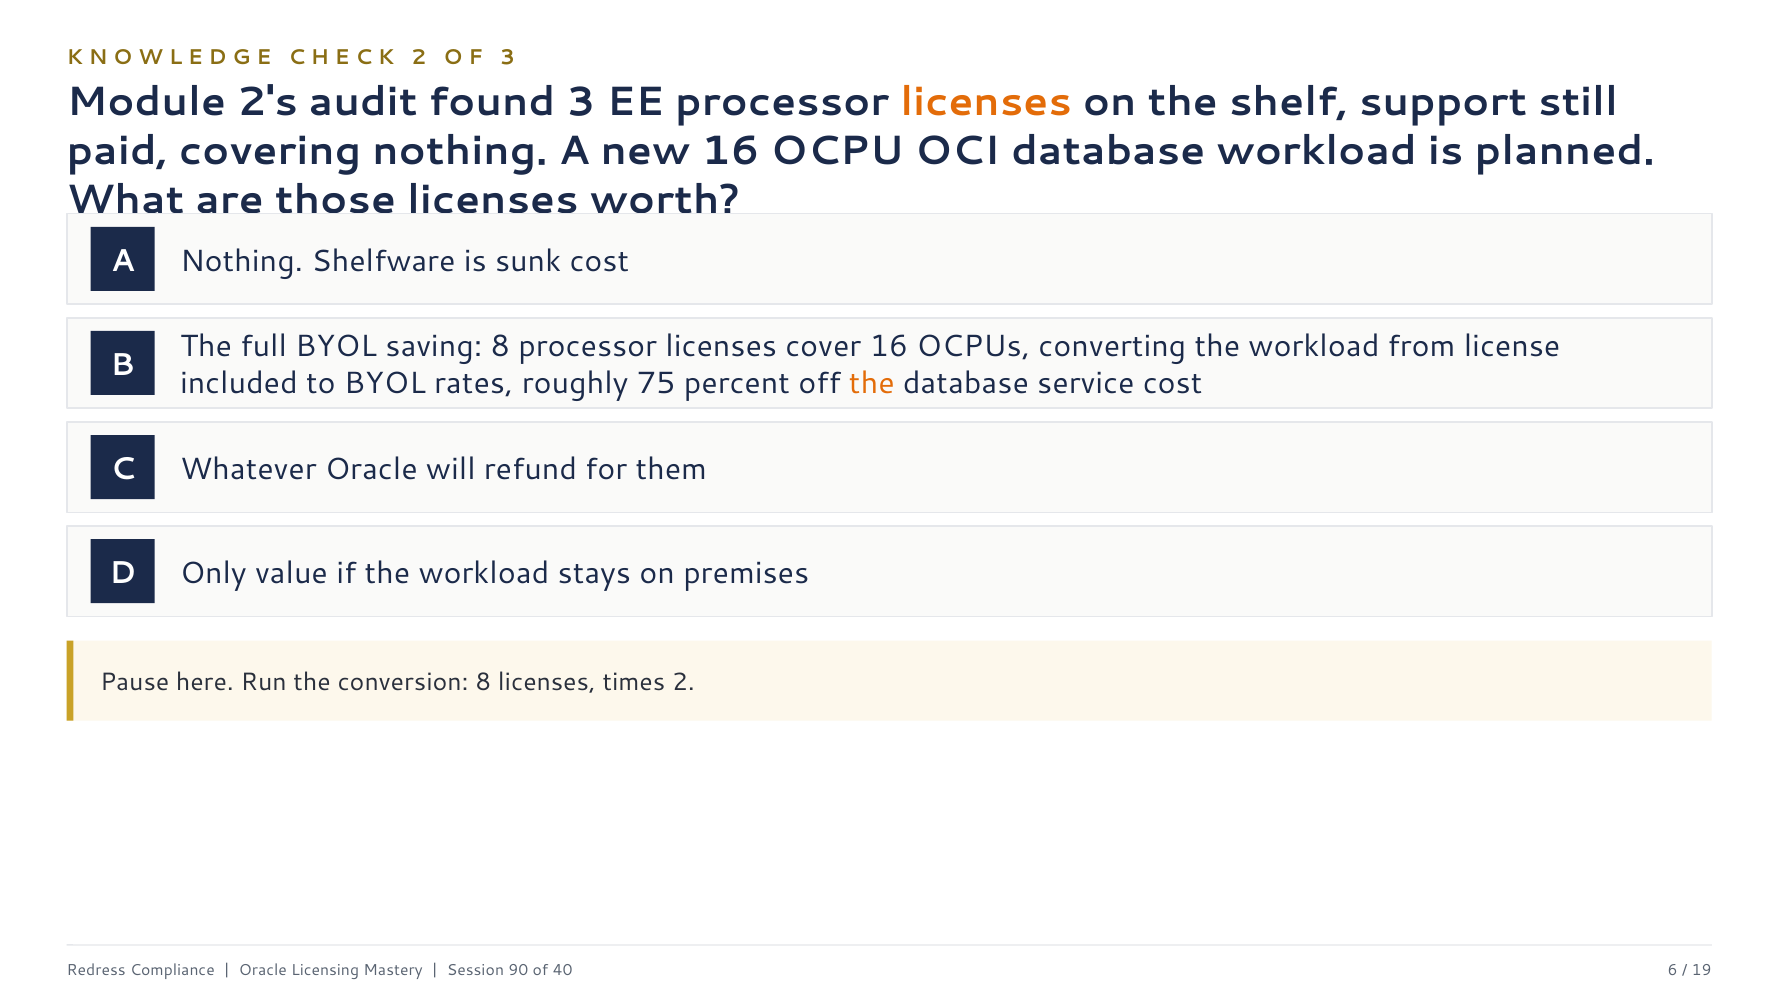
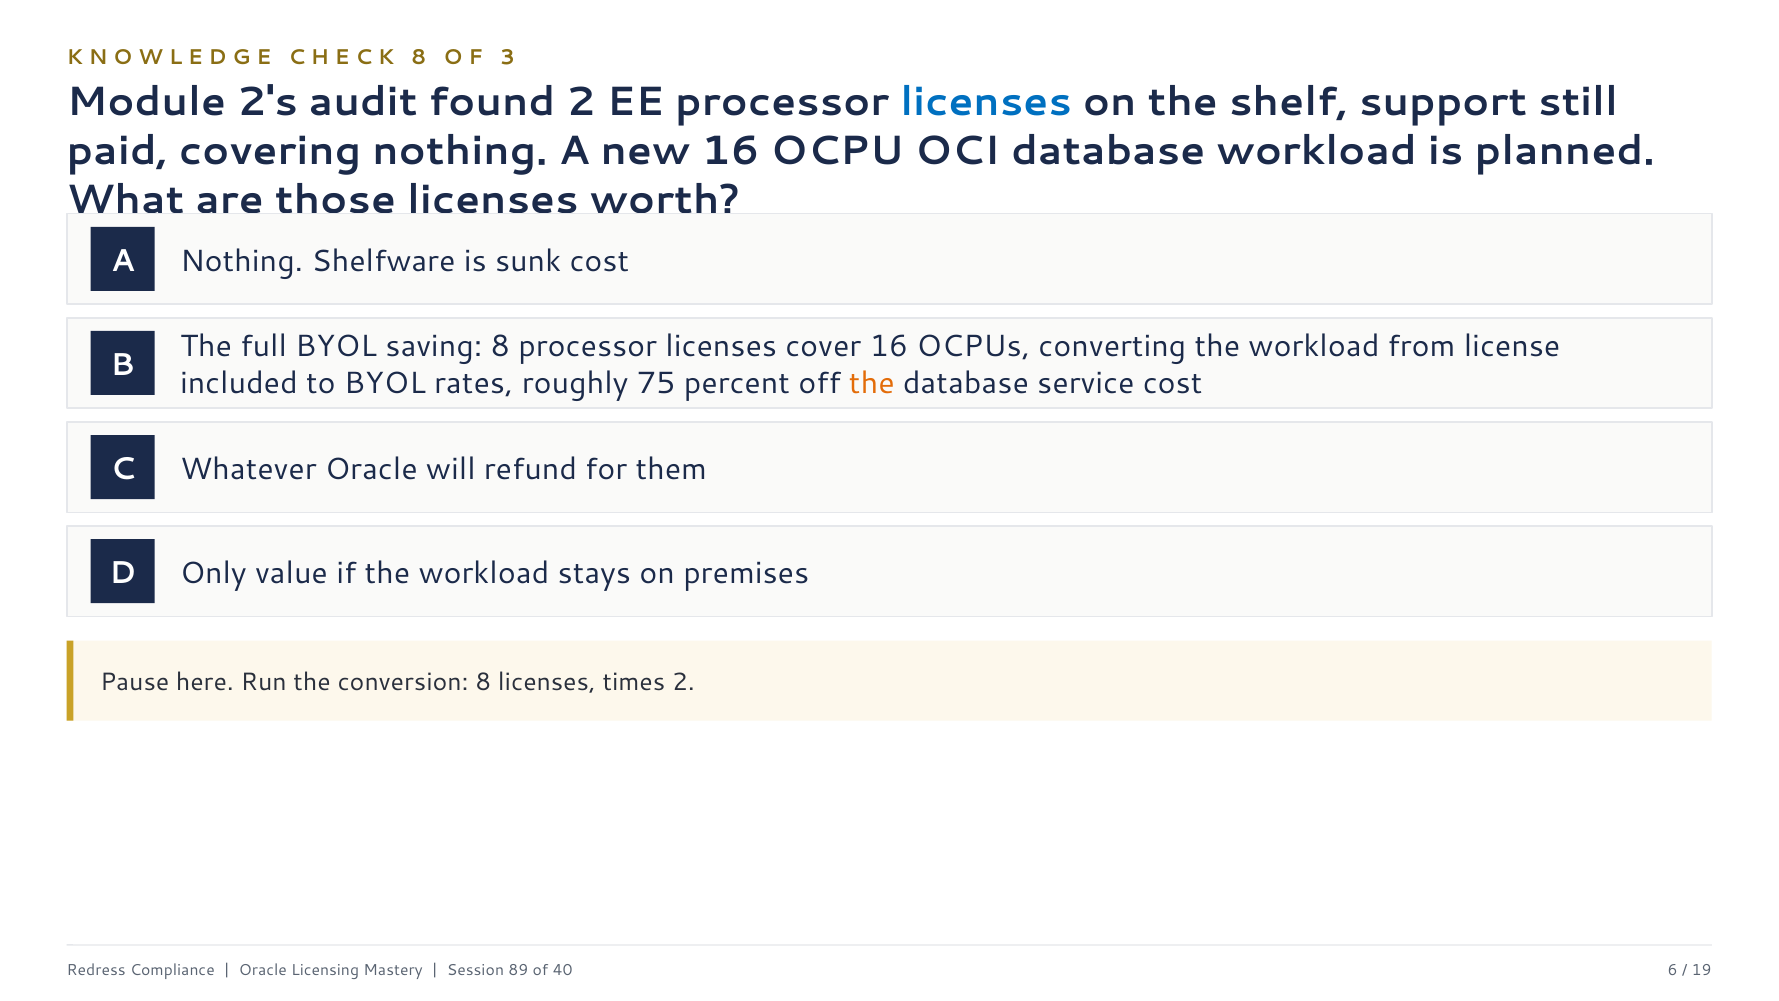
2: 2 -> 8 (419, 58)
found 3: 3 -> 2 (581, 102)
licenses colour: orange -> blue (986, 102)
90: 90 -> 89 (518, 970)
